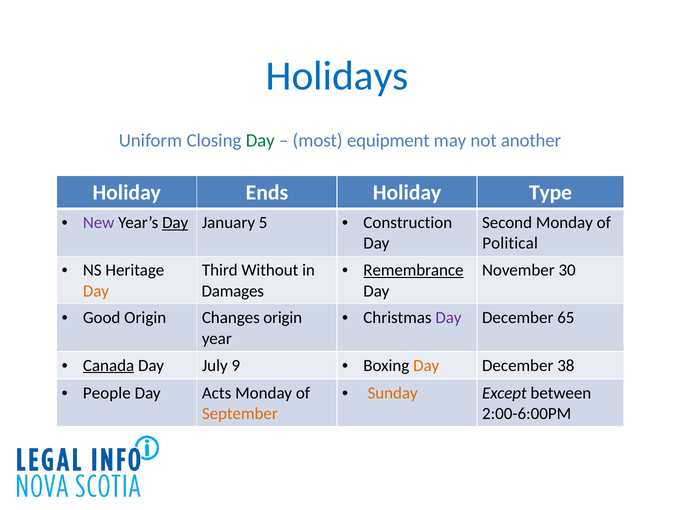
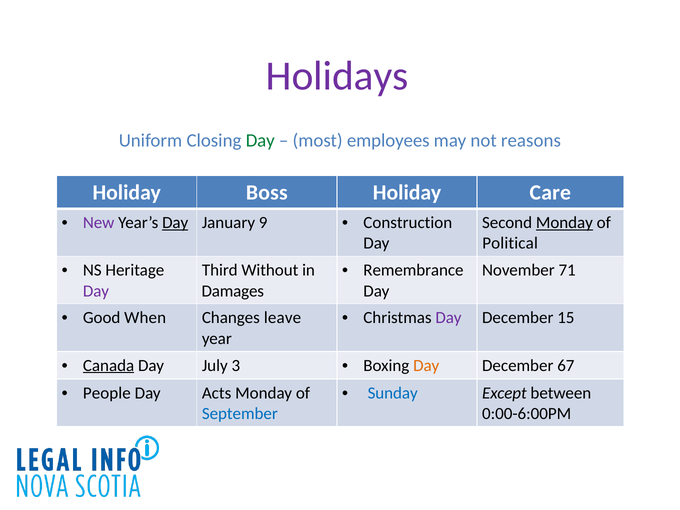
Holidays colour: blue -> purple (337, 76)
equipment: equipment -> employees (388, 141)
another: another -> reasons (531, 141)
Ends: Ends -> Boss (267, 193)
Type: Type -> Care (550, 193)
5: 5 -> 9 (263, 223)
Monday underline: none -> present (564, 223)
Remembrance underline: present -> none (413, 270)
30: 30 -> 71 (567, 270)
Day colour: orange -> purple (96, 291)
Good Origin: Origin -> When (145, 318)
Changes origin: origin -> leave (283, 318)
65: 65 -> 15 (566, 318)
9: 9 -> 3 (236, 365)
38: 38 -> 67 (566, 365)
Sunday colour: orange -> blue (393, 393)
September colour: orange -> blue (240, 414)
2:00-6:00PM: 2:00-6:00PM -> 0:00-6:00PM (527, 414)
